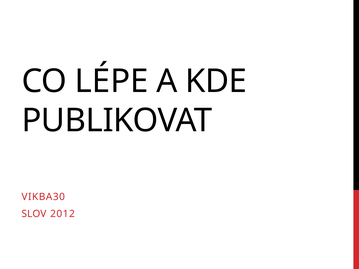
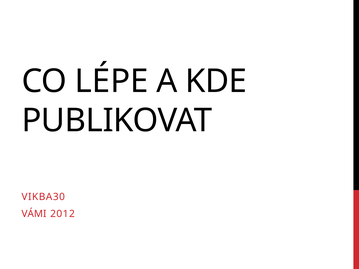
SLOV: SLOV -> VÁMI (34, 214)
